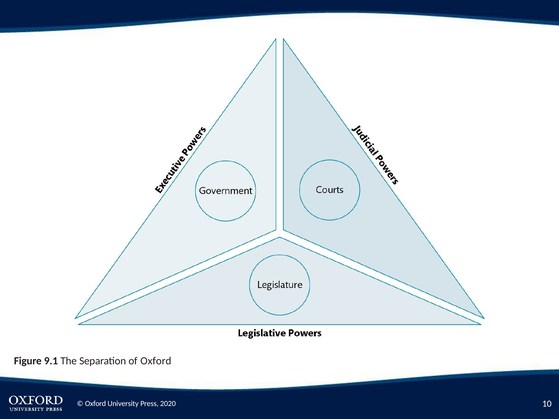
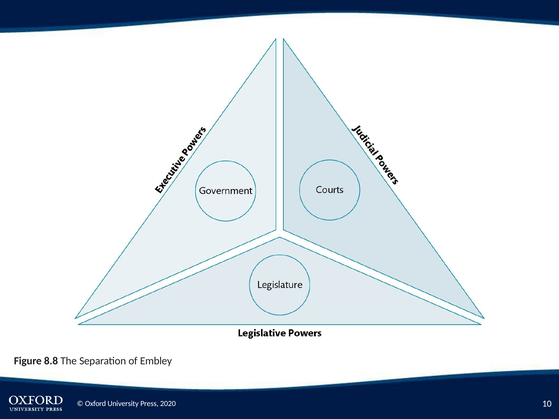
9.1: 9.1 -> 8.8 (51, 361)
of Oxford: Oxford -> Embley (156, 361)
